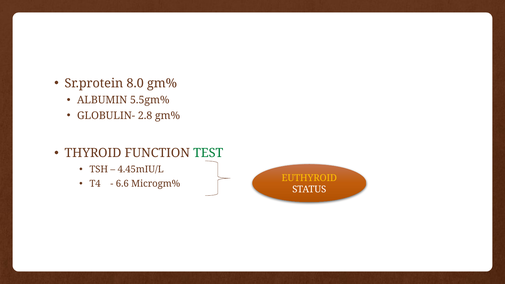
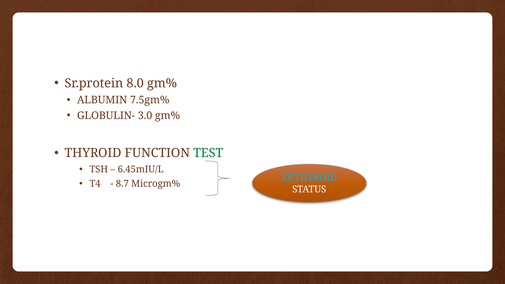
5.5gm%: 5.5gm% -> 7.5gm% (150, 100)
2.8: 2.8 -> 3.0 (145, 116)
4.45mIU/L: 4.45mIU/L -> 6.45mIU/L (141, 169)
EUTHYROID colour: yellow -> light blue (309, 178)
6.6: 6.6 -> 8.7 (122, 184)
